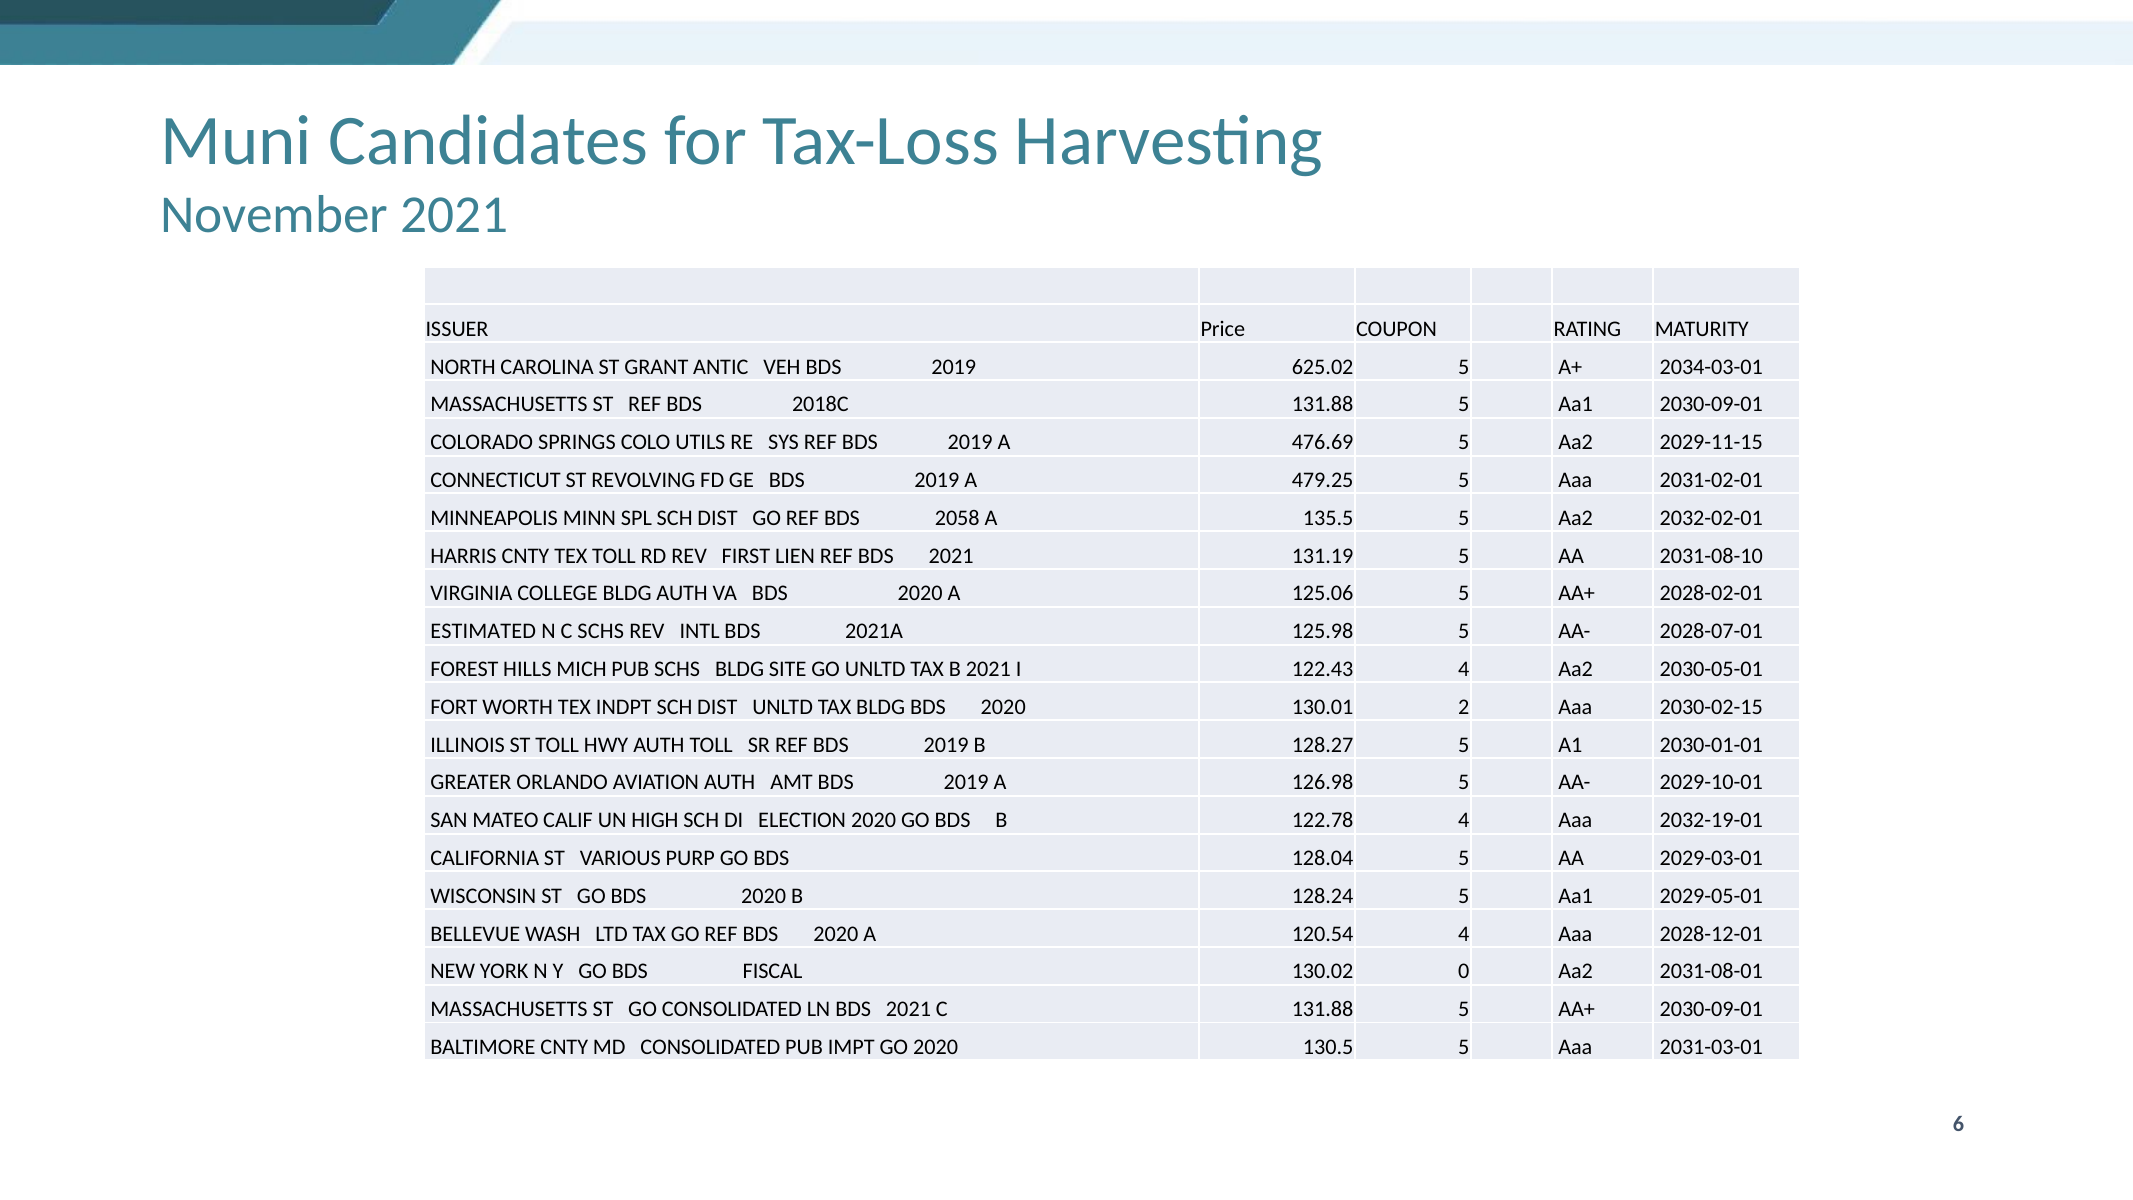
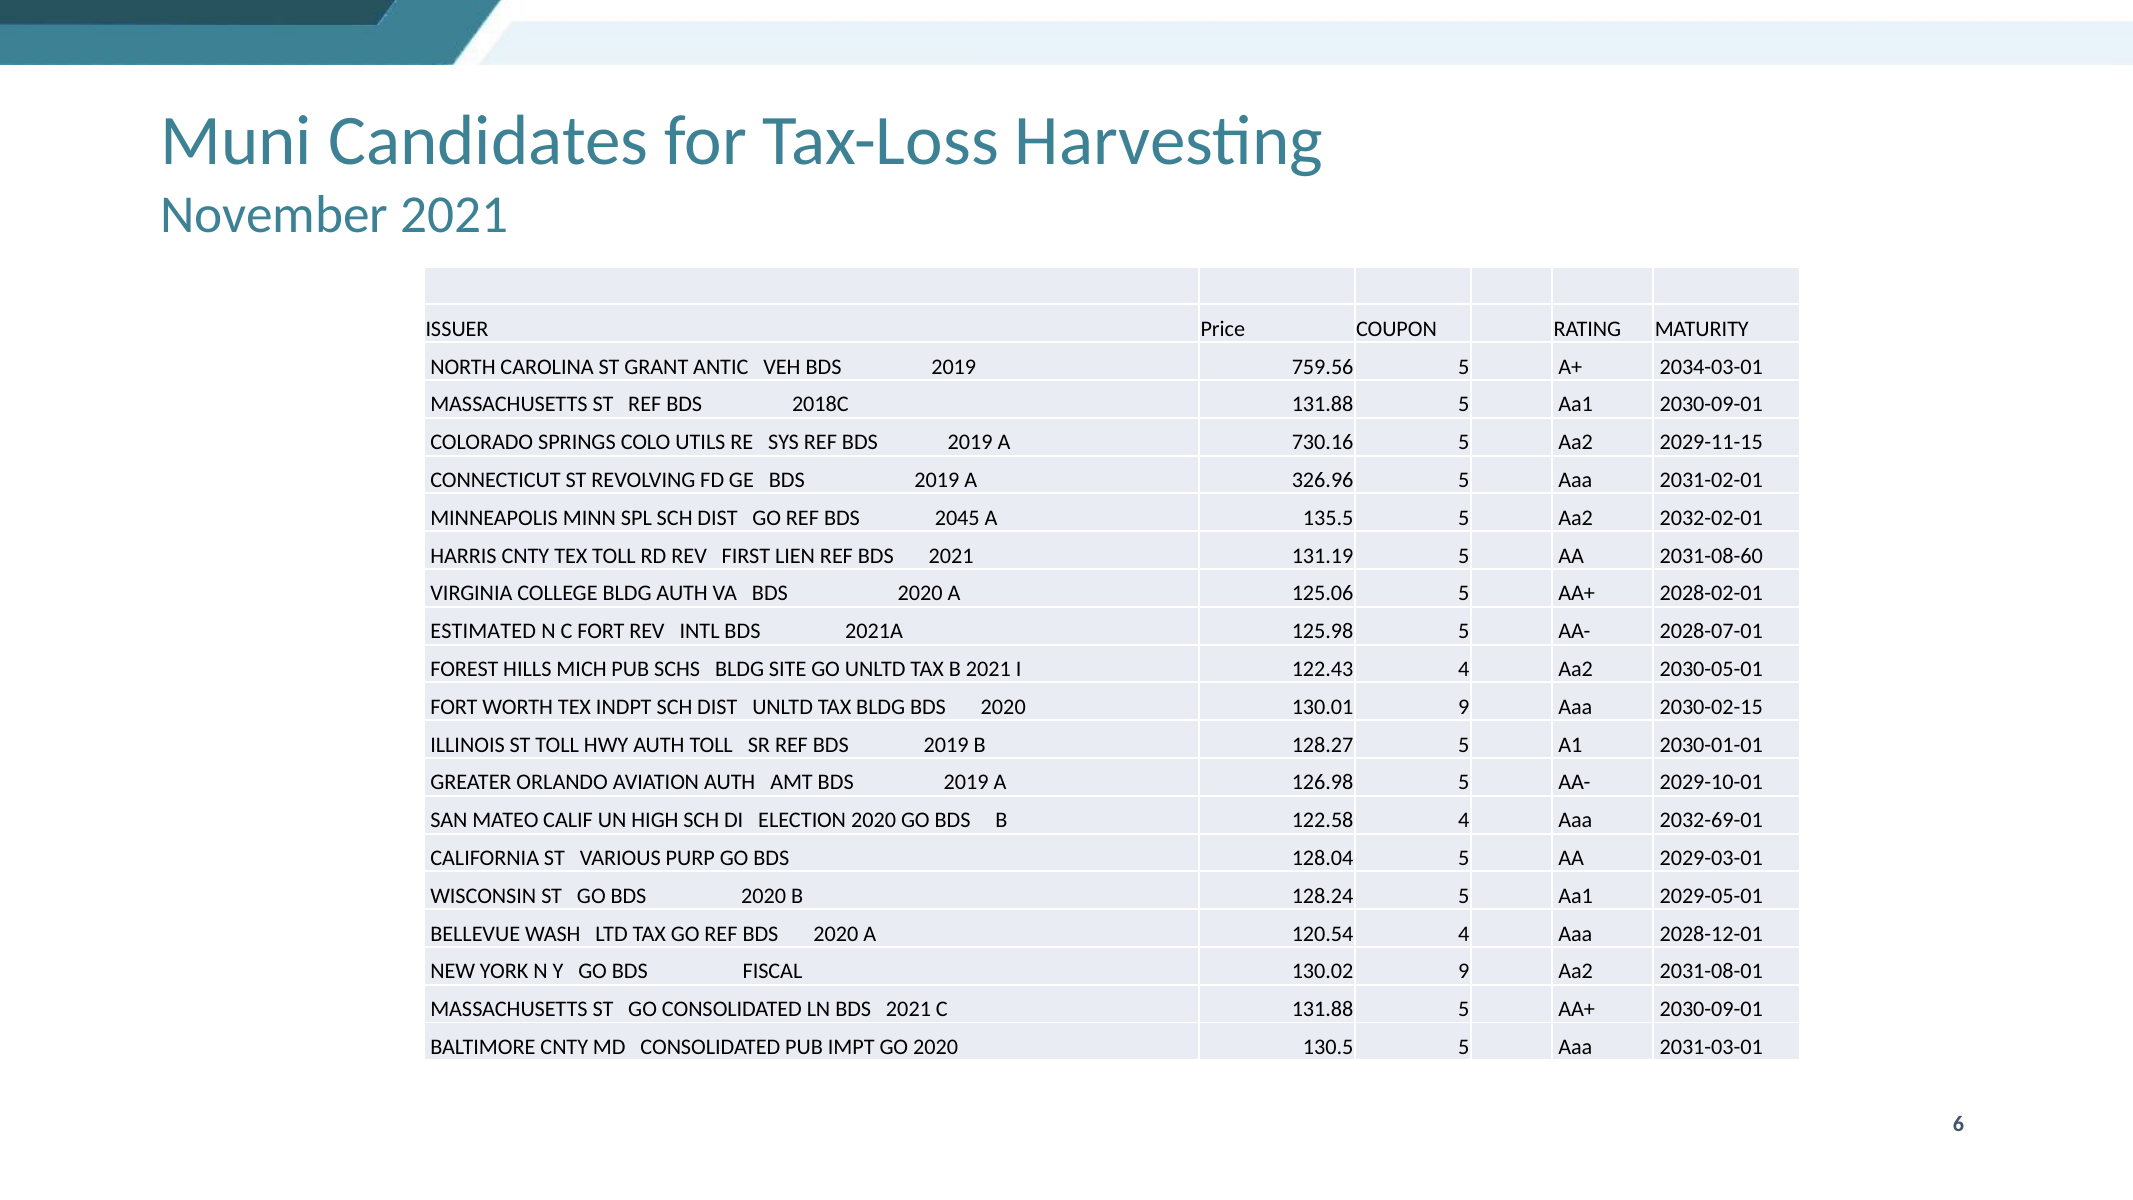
625.02: 625.02 -> 759.56 (1323, 367)
476.69: 476.69 -> 730.16 (1323, 442)
479.25: 479.25 -> 326.96 (1323, 480)
2058: 2058 -> 2045 (957, 518)
2031-08-10: 2031-08-10 -> 2031-08-60 (1711, 556)
C SCHS: SCHS -> FORT (601, 631)
130.01 2: 2 -> 9 (1464, 707)
122.78: 122.78 -> 122.58 (1323, 820)
2032-19-01: 2032-19-01 -> 2032-69-01 (1711, 820)
130.02 0: 0 -> 9 (1464, 971)
